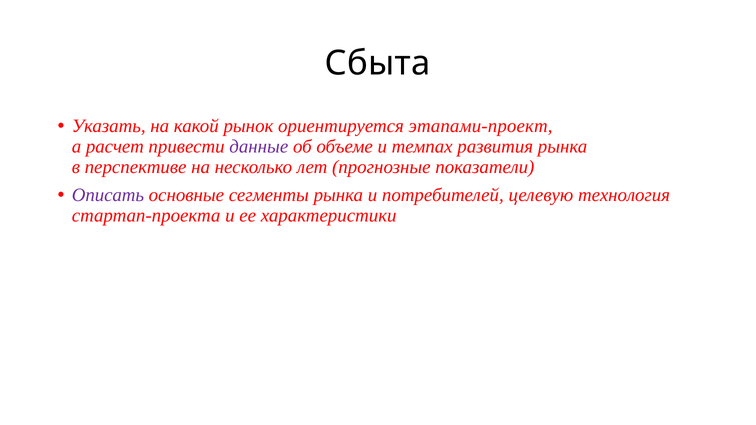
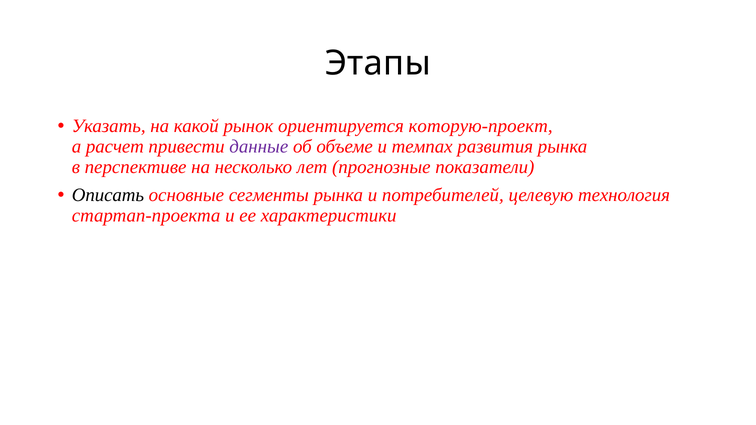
Сбыта: Сбыта -> Этапы (378, 64)
этапами-проект: этапами-проект -> которую-проект (481, 126)
Описать colour: purple -> black (108, 195)
